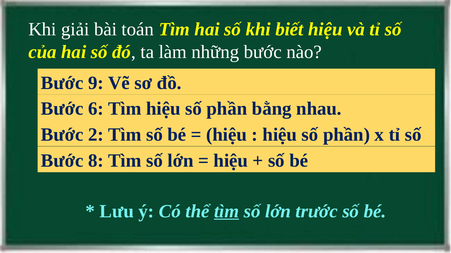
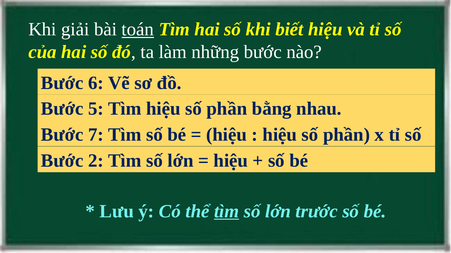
toán underline: none -> present (138, 30)
9: 9 -> 6 (96, 83)
6: 6 -> 5 (96, 109)
2: 2 -> 7 (96, 135)
8: 8 -> 2 (96, 161)
